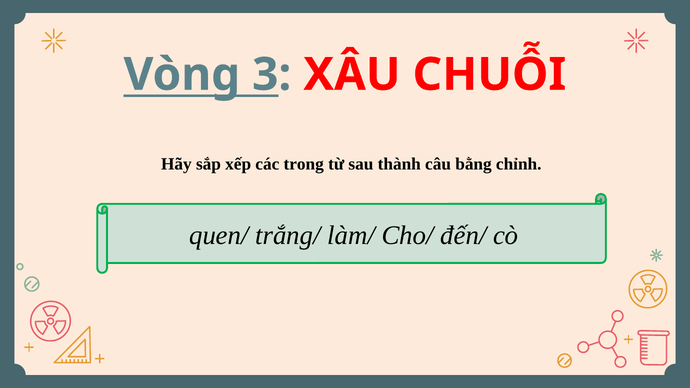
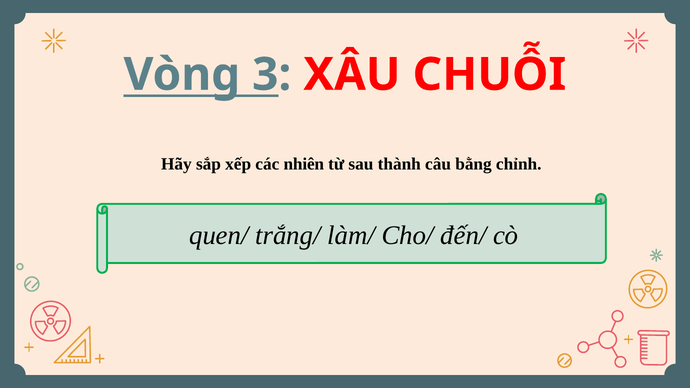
trong: trong -> nhiên (304, 164)
